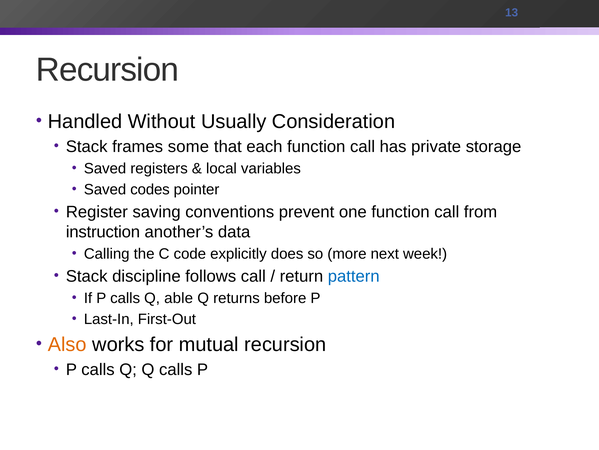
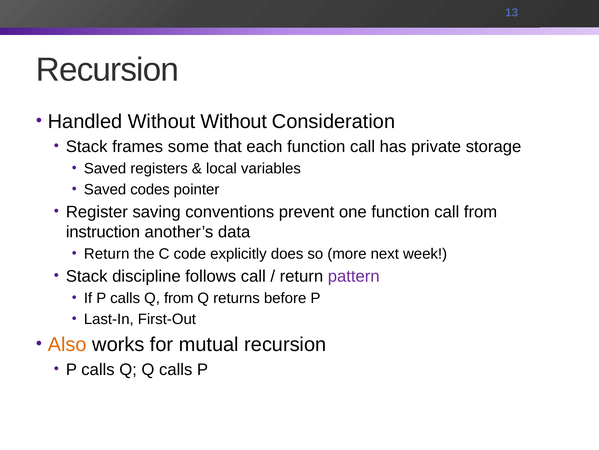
Without Usually: Usually -> Without (234, 121)
Calling: Calling -> Return (107, 253)
pattern colour: blue -> purple (354, 276)
Q able: able -> from (179, 298)
